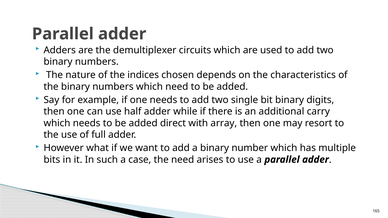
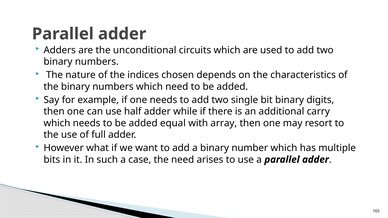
demultiplexer: demultiplexer -> unconditional (145, 50)
direct: direct -> equal (173, 123)
